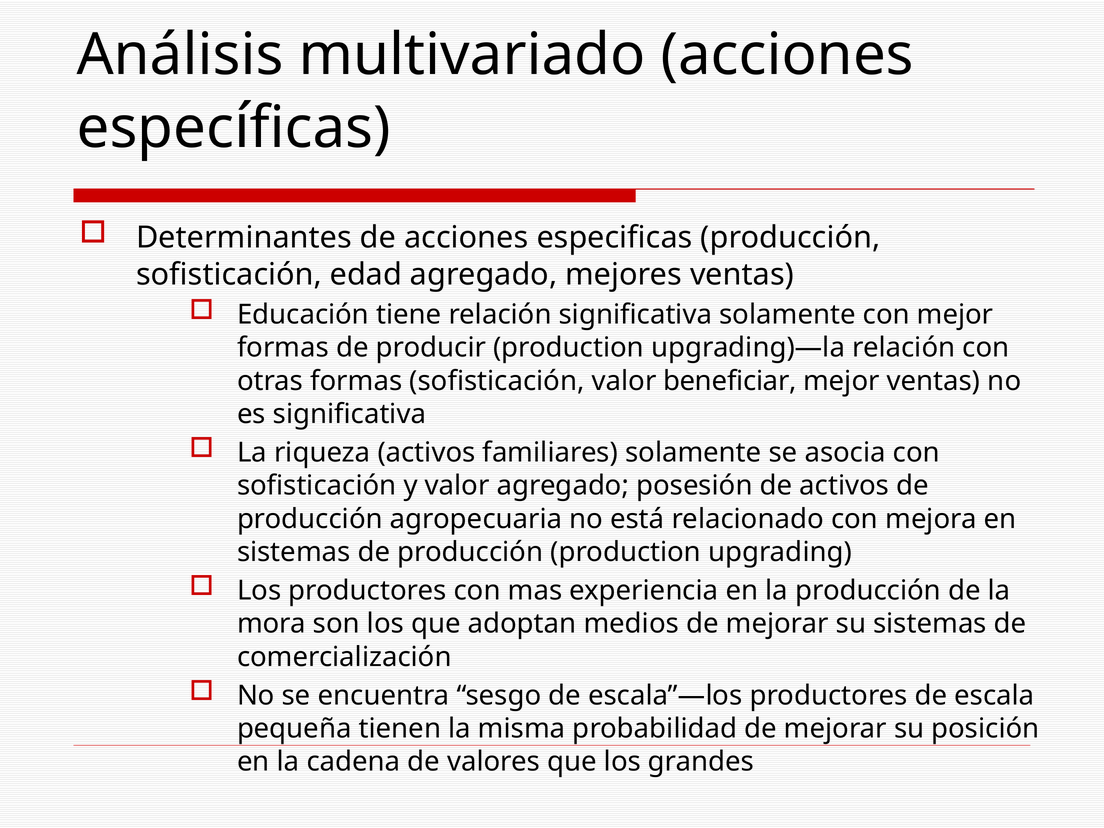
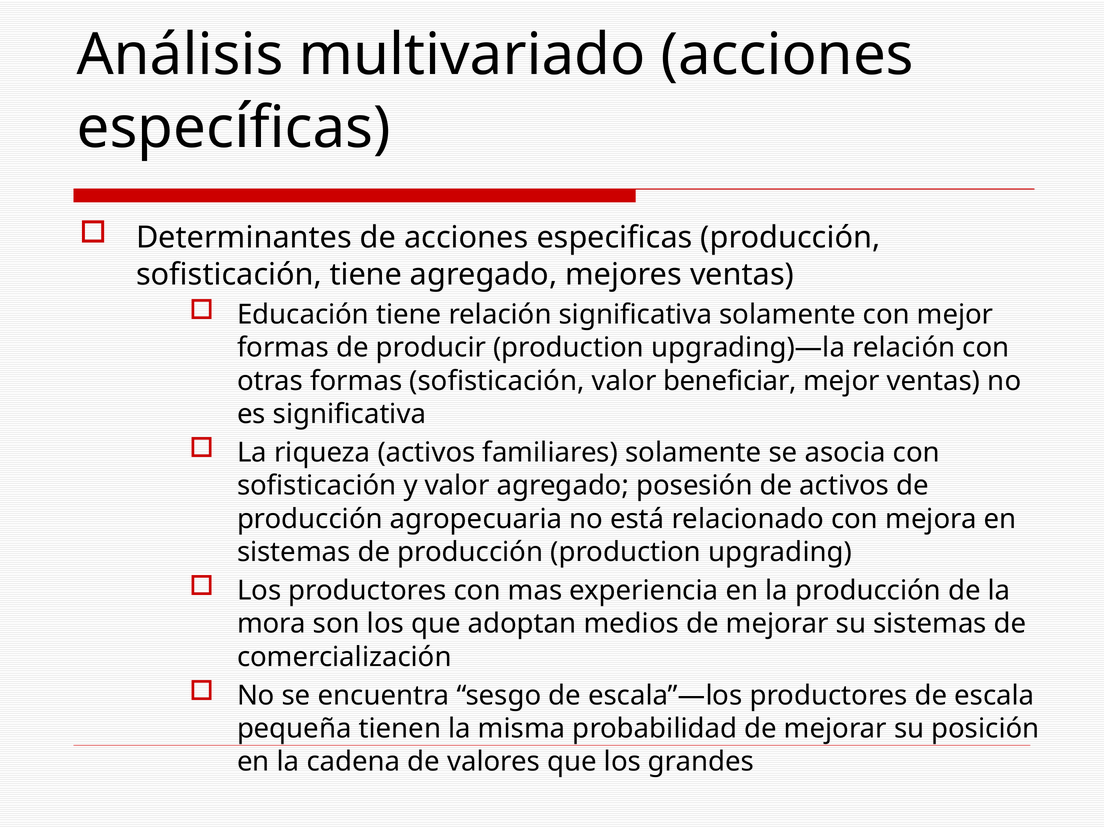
sofisticación edad: edad -> tiene (366, 274)
